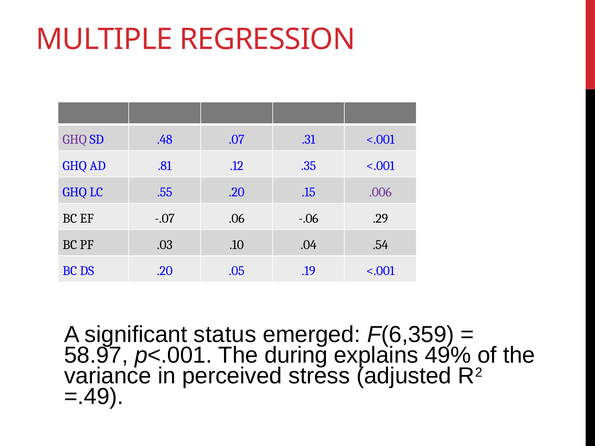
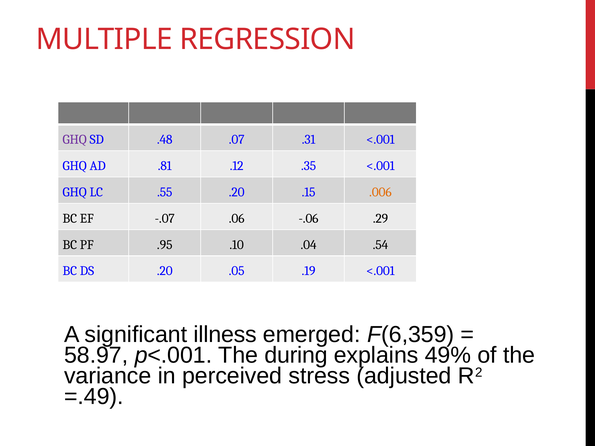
.006 colour: purple -> orange (380, 192)
.03: .03 -> .95 (165, 245)
status: status -> illness (225, 335)
